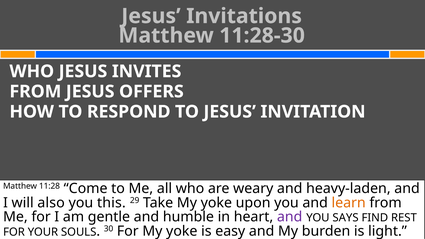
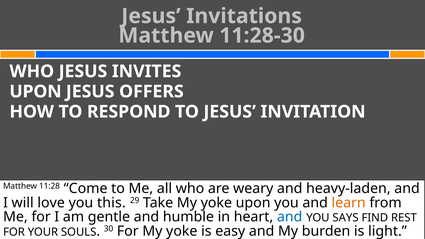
FROM: FROM -> UPON (35, 92)
also: also -> love (51, 203)
and colour: purple -> blue (290, 217)
